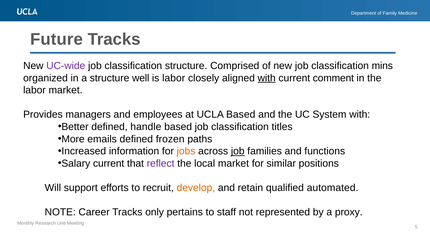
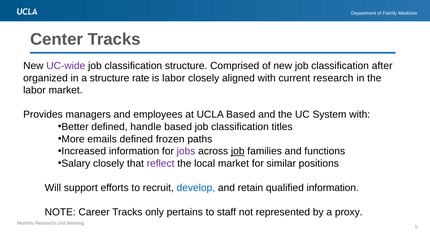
Future: Future -> Center (57, 39)
mins: mins -> after (382, 66)
well: well -> rate (141, 78)
with underline: present -> none (267, 78)
current comment: comment -> research (333, 78)
jobs colour: orange -> purple (186, 151)
Salary current: current -> closely (109, 163)
develop colour: orange -> blue (196, 188)
qualified automated: automated -> information (333, 188)
